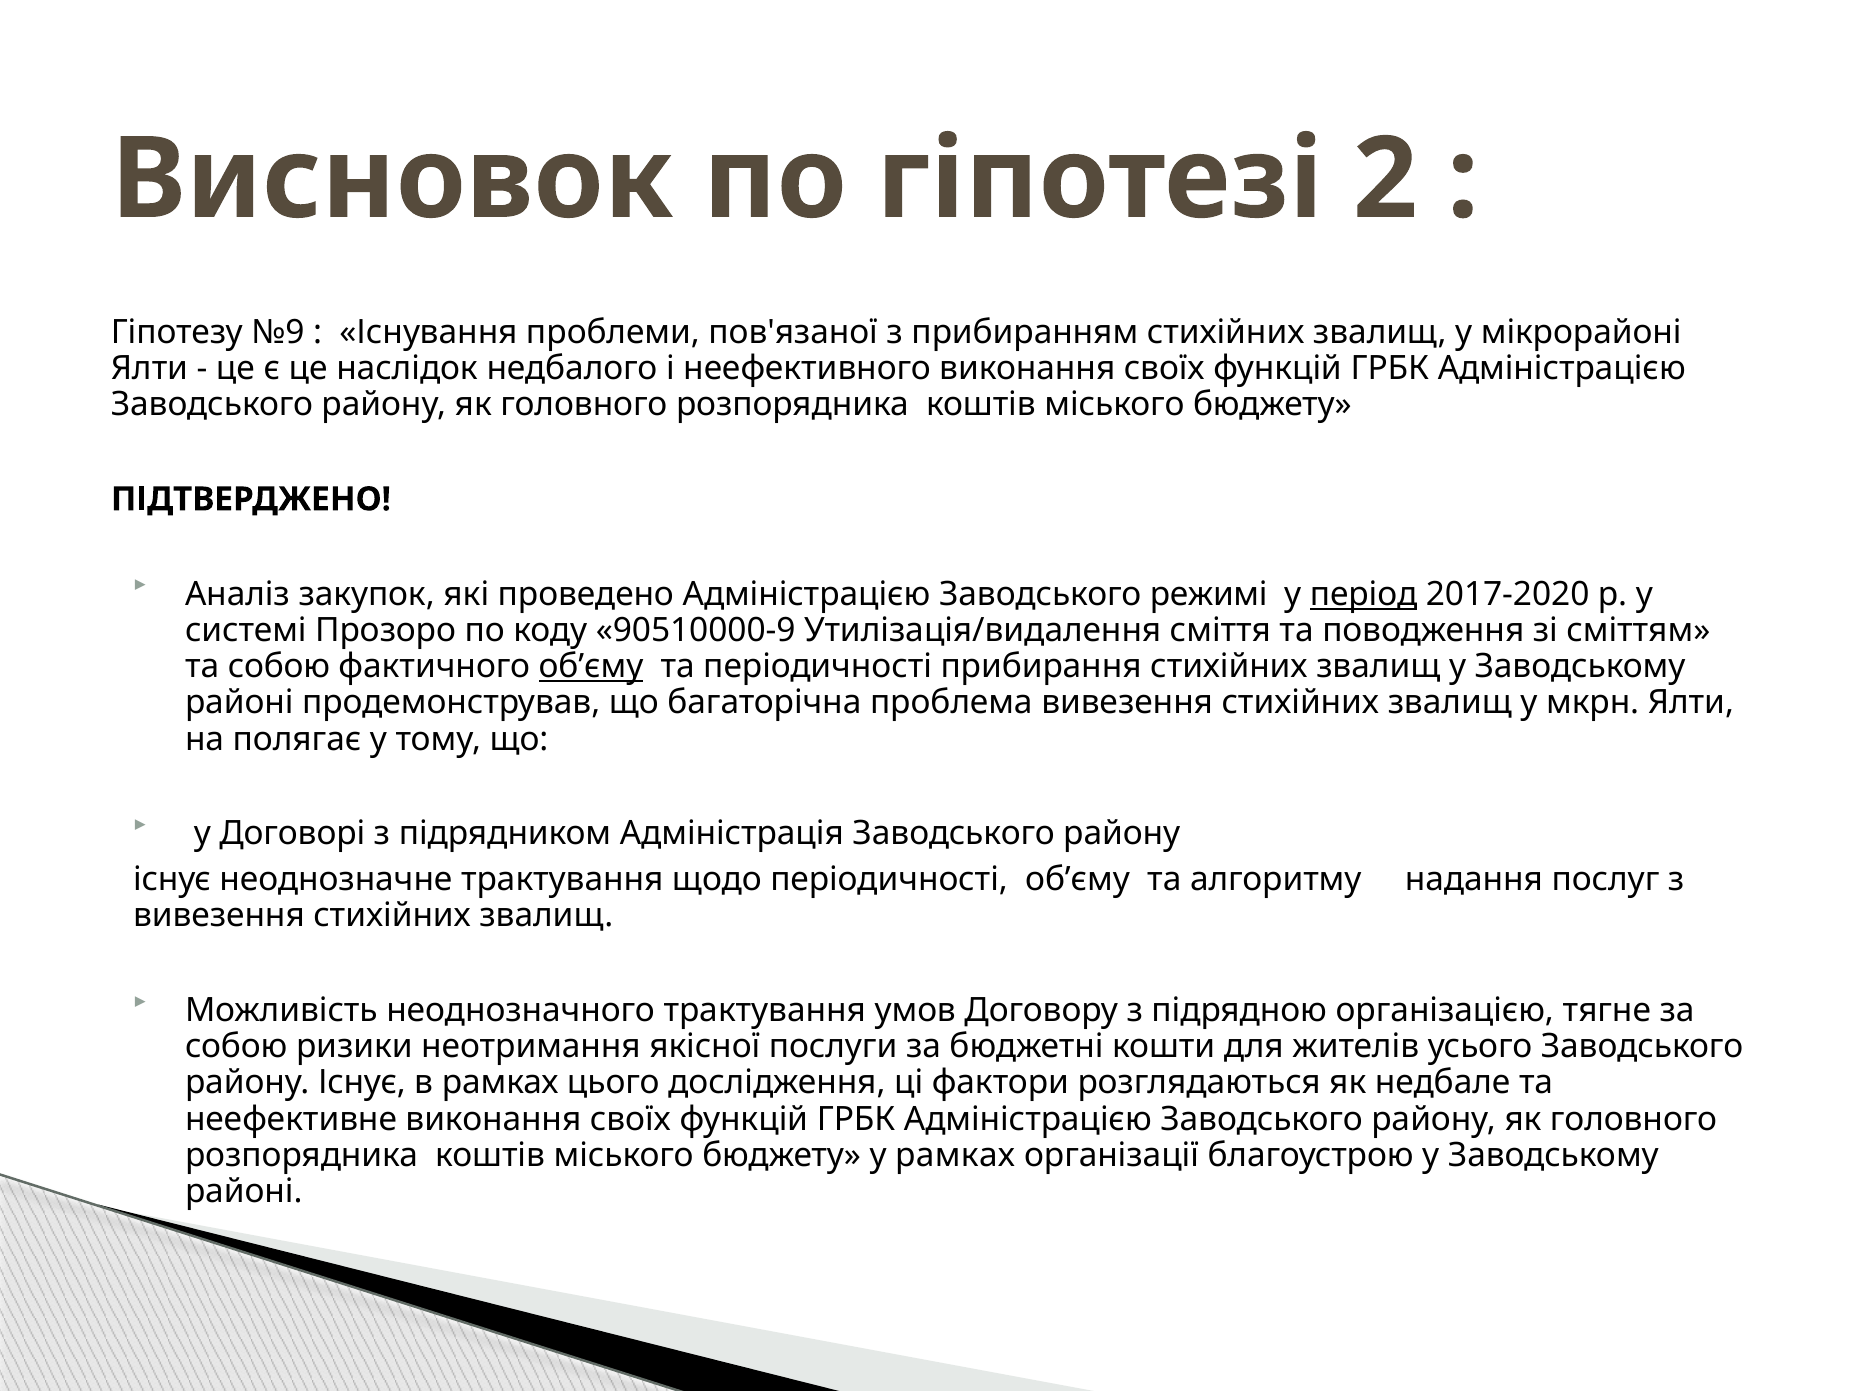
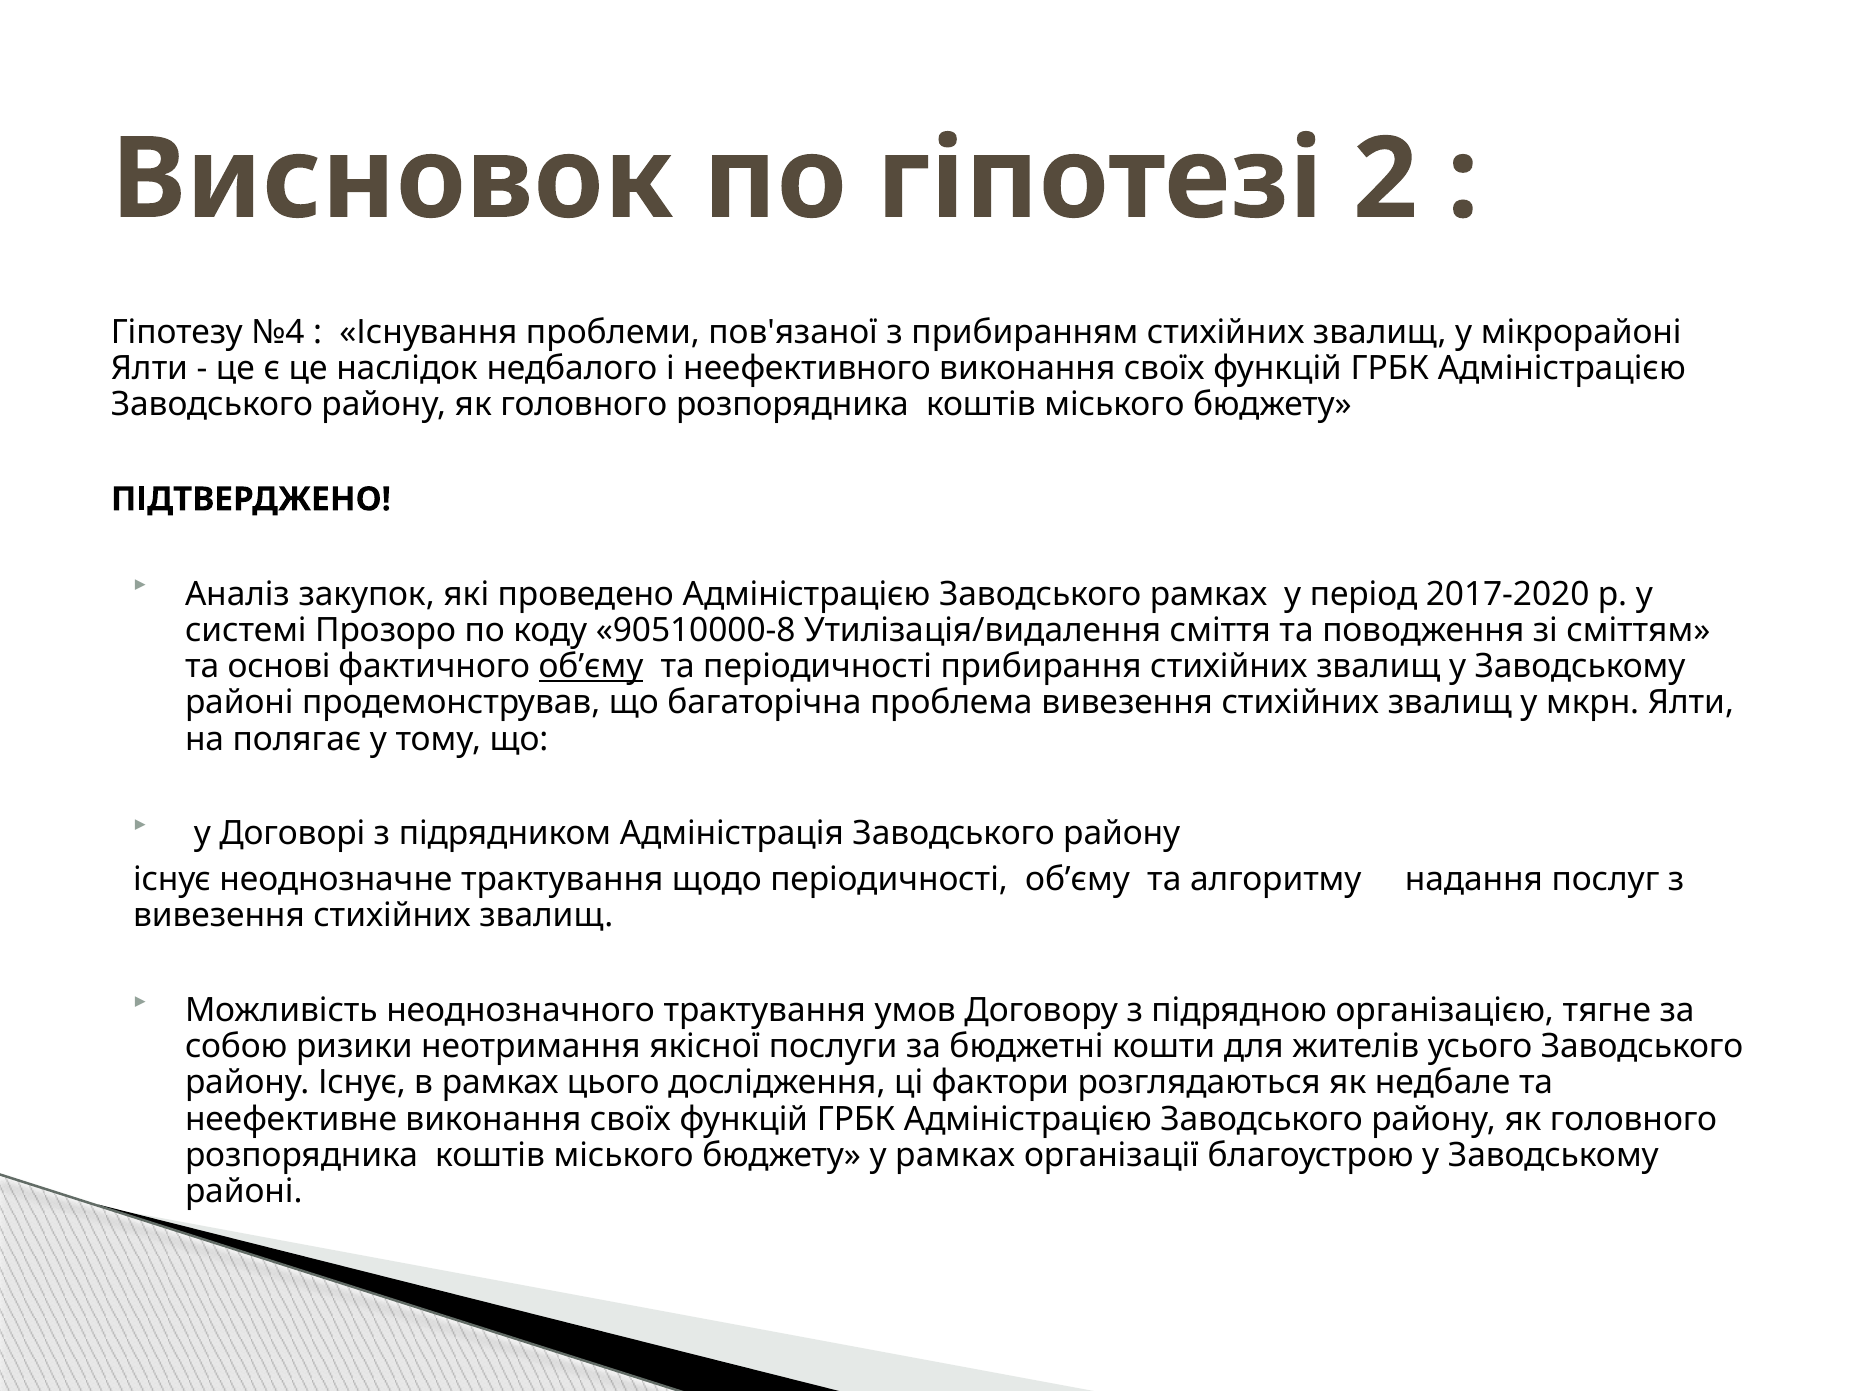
№9: №9 -> №4 (278, 332)
Заводського режимі: режимі -> рамках (1209, 594)
період underline: present -> none (1364, 594)
90510000-9: 90510000-9 -> 90510000-8 (696, 630)
та собою: собою -> основі (279, 666)
